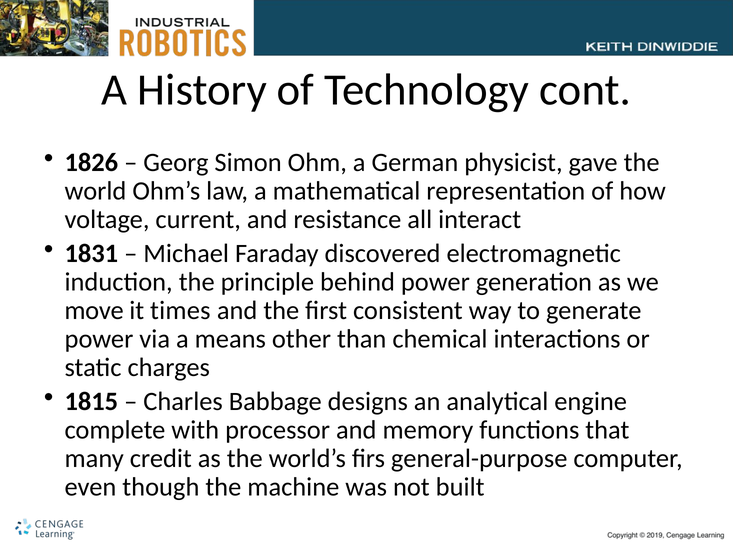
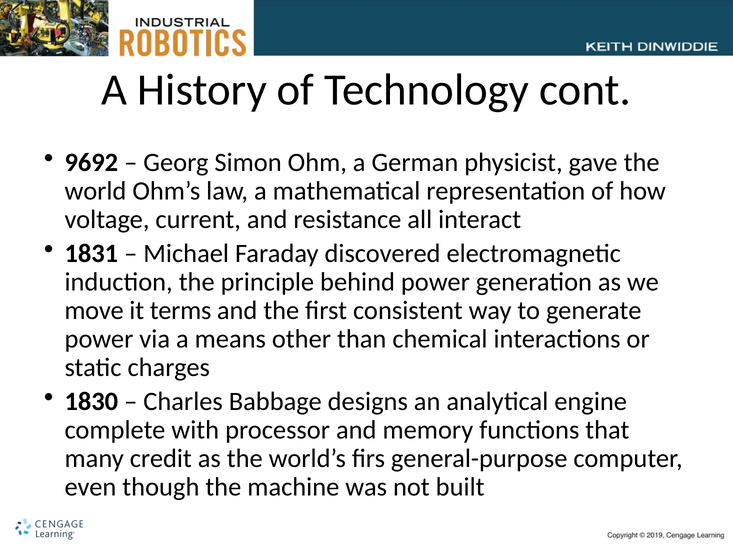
1826: 1826 -> 9692 (91, 162)
times: times -> terms (181, 310)
1815: 1815 -> 1830 (91, 401)
